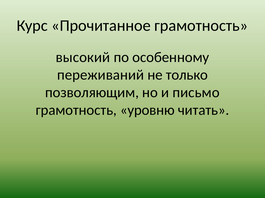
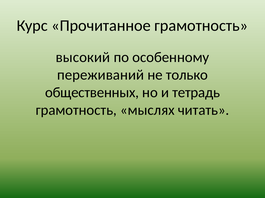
позволяющим: позволяющим -> общественных (92, 93)
письмо: письмо -> тетрадь (196, 93)
уровню: уровню -> мыслях (147, 111)
